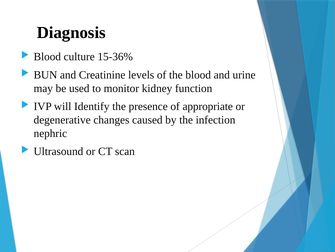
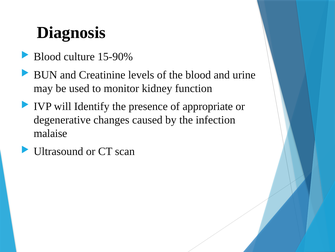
15-36%: 15-36% -> 15-90% (115, 57)
nephric: nephric -> malaise (50, 133)
